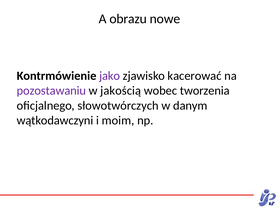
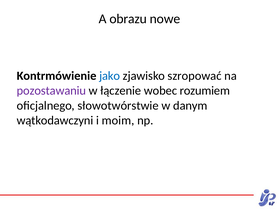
jako colour: purple -> blue (110, 76)
kacerować: kacerować -> szropować (195, 76)
jakością: jakością -> łączenie (121, 91)
tworzenia: tworzenia -> rozumiem (205, 91)
słowotwórczych: słowotwórczych -> słowotwórstwie (118, 106)
